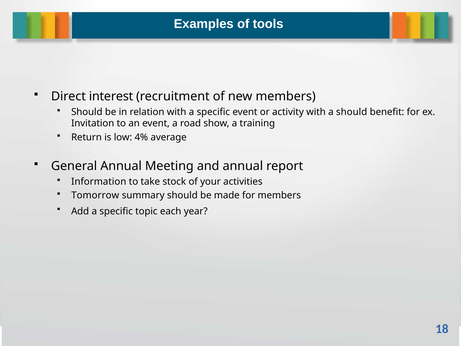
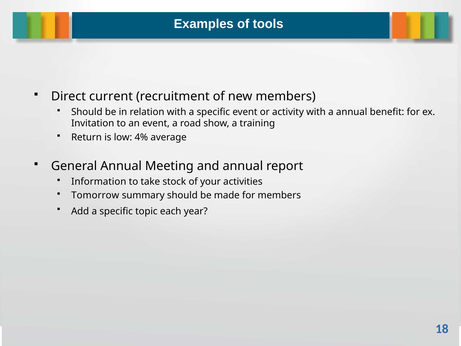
interest: interest -> current (111, 96)
a should: should -> annual (352, 112)
